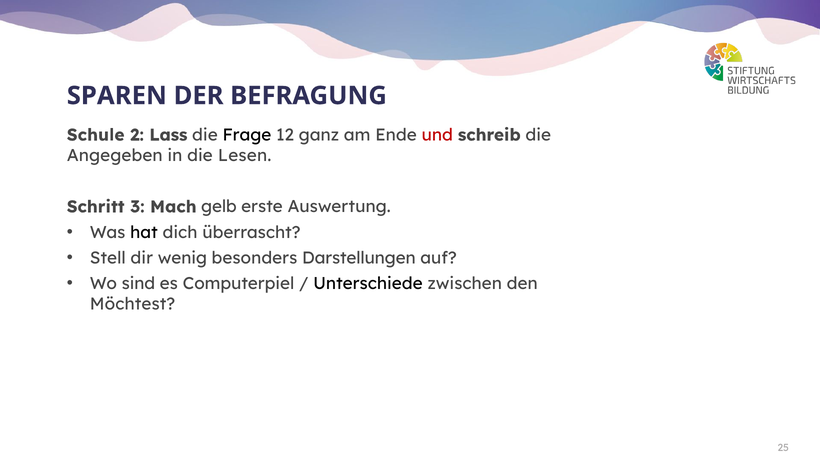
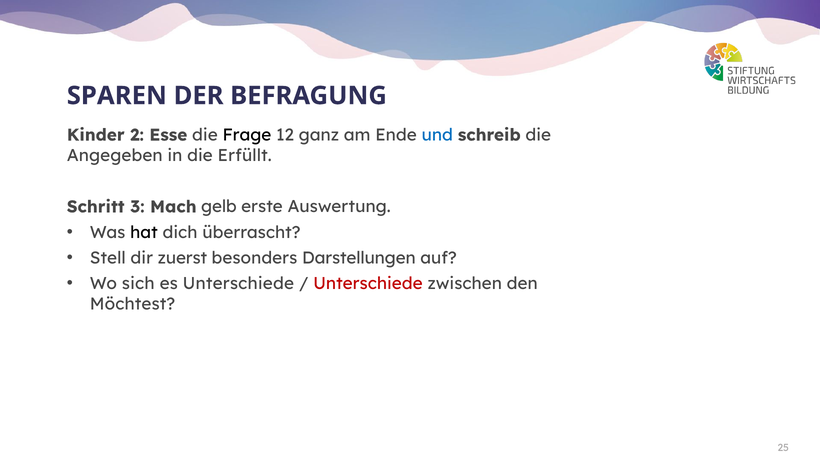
Schule: Schule -> Kinder (96, 135)
Lass: Lass -> Esse (168, 135)
und colour: red -> blue (437, 135)
Lesen: Lesen -> Erfüllt (245, 156)
wenig: wenig -> zuerst (182, 258)
sind: sind -> sich (138, 284)
es Computerpiel: Computerpiel -> Unterschiede (238, 284)
Unterschiede colour: black -> red (368, 284)
